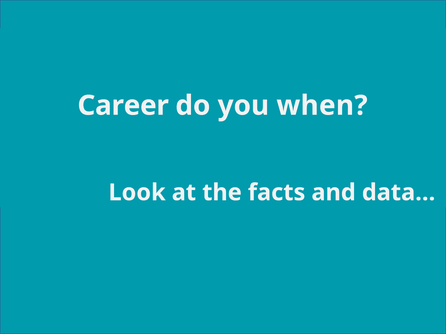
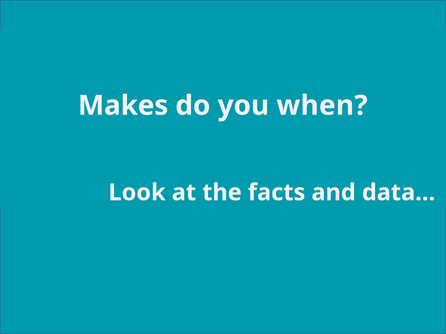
Career: Career -> Makes (123, 106)
